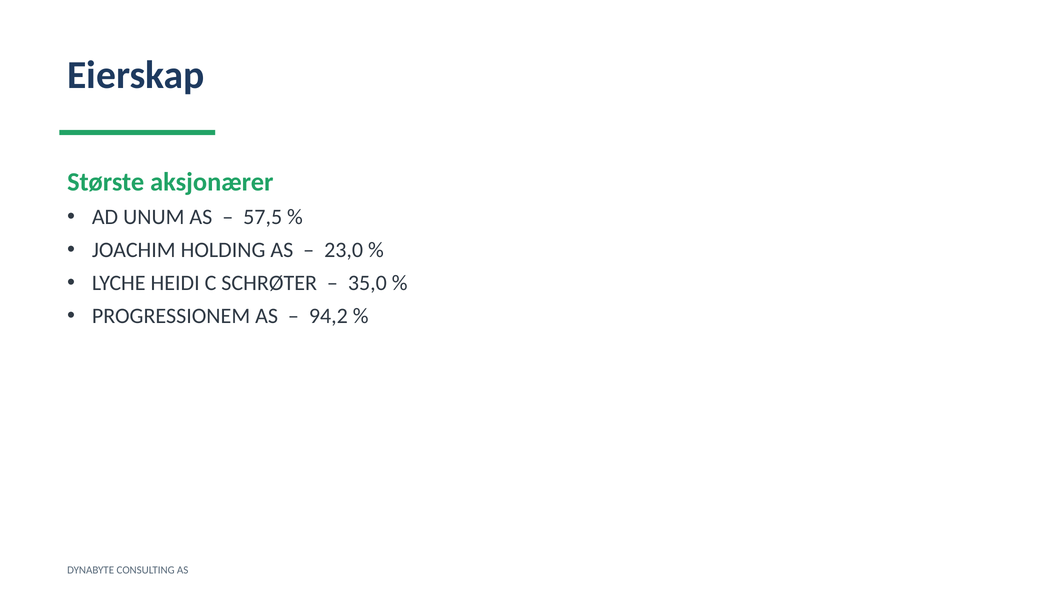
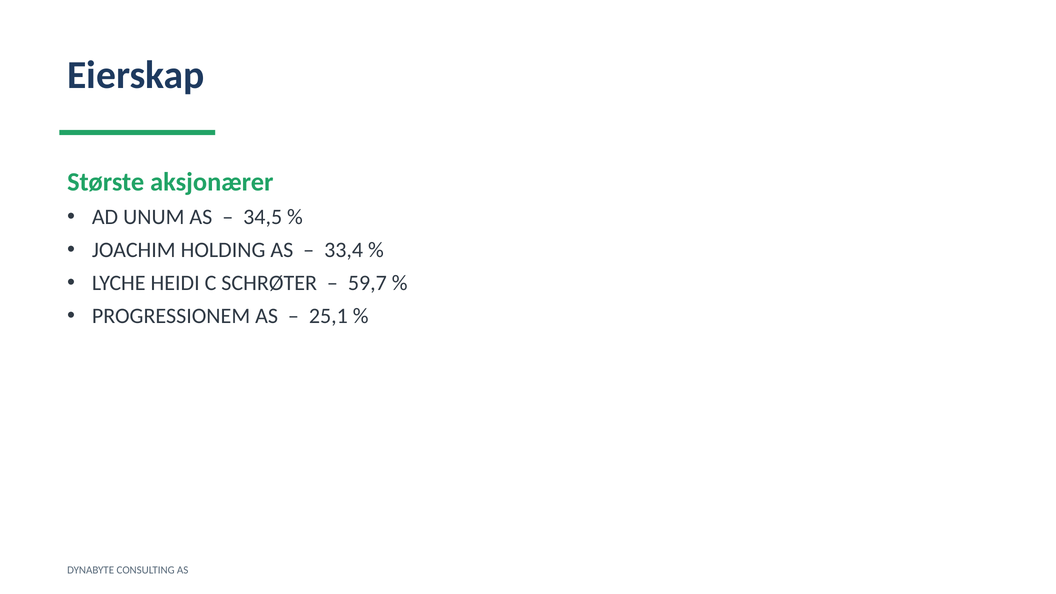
57,5: 57,5 -> 34,5 (263, 217)
23,0: 23,0 -> 33,4 (344, 250)
35,0: 35,0 -> 59,7 (367, 283)
94,2: 94,2 -> 25,1 (328, 316)
